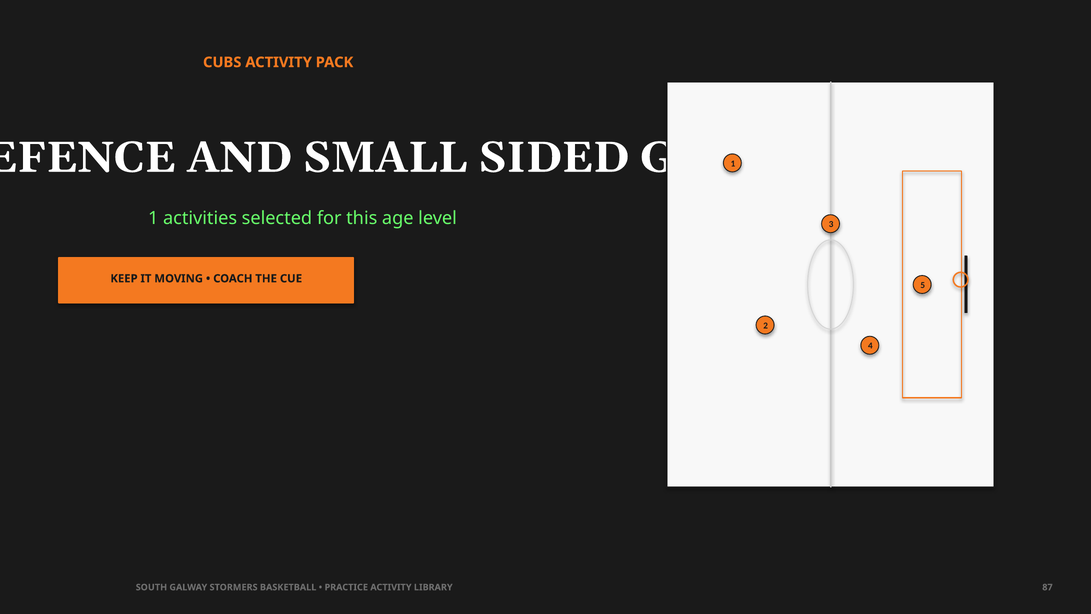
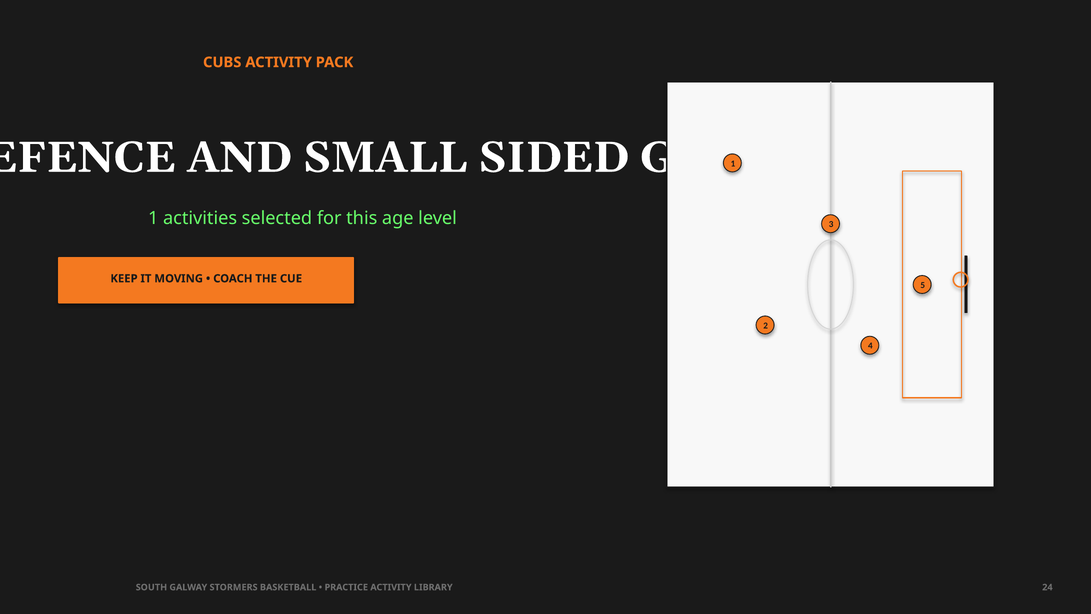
87: 87 -> 24 (1047, 587)
